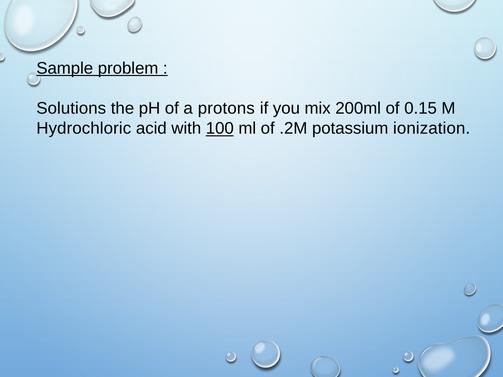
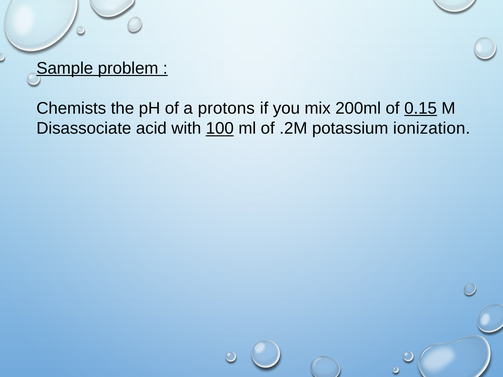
Solutions: Solutions -> Chemists (71, 108)
0.15 underline: none -> present (421, 108)
Hydrochloric: Hydrochloric -> Disassociate (84, 129)
